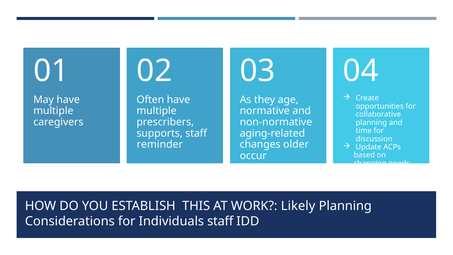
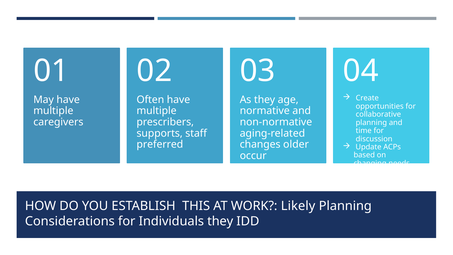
reminder: reminder -> preferred (160, 144)
Individuals staff: staff -> they (220, 221)
